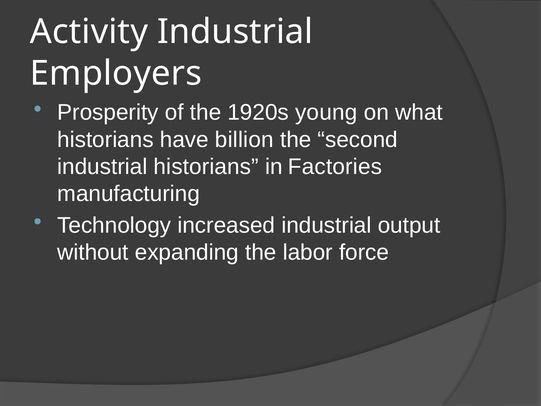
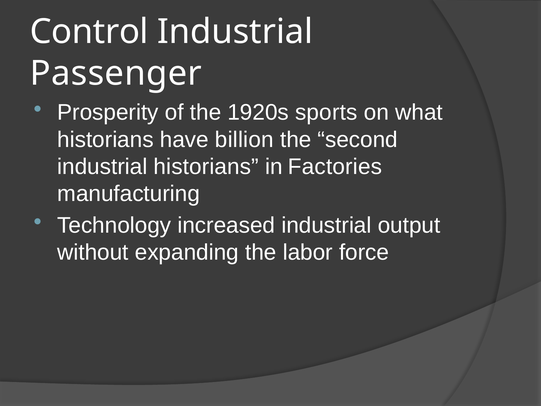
Activity: Activity -> Control (89, 32)
Employers: Employers -> Passenger (116, 73)
young: young -> sports (326, 112)
